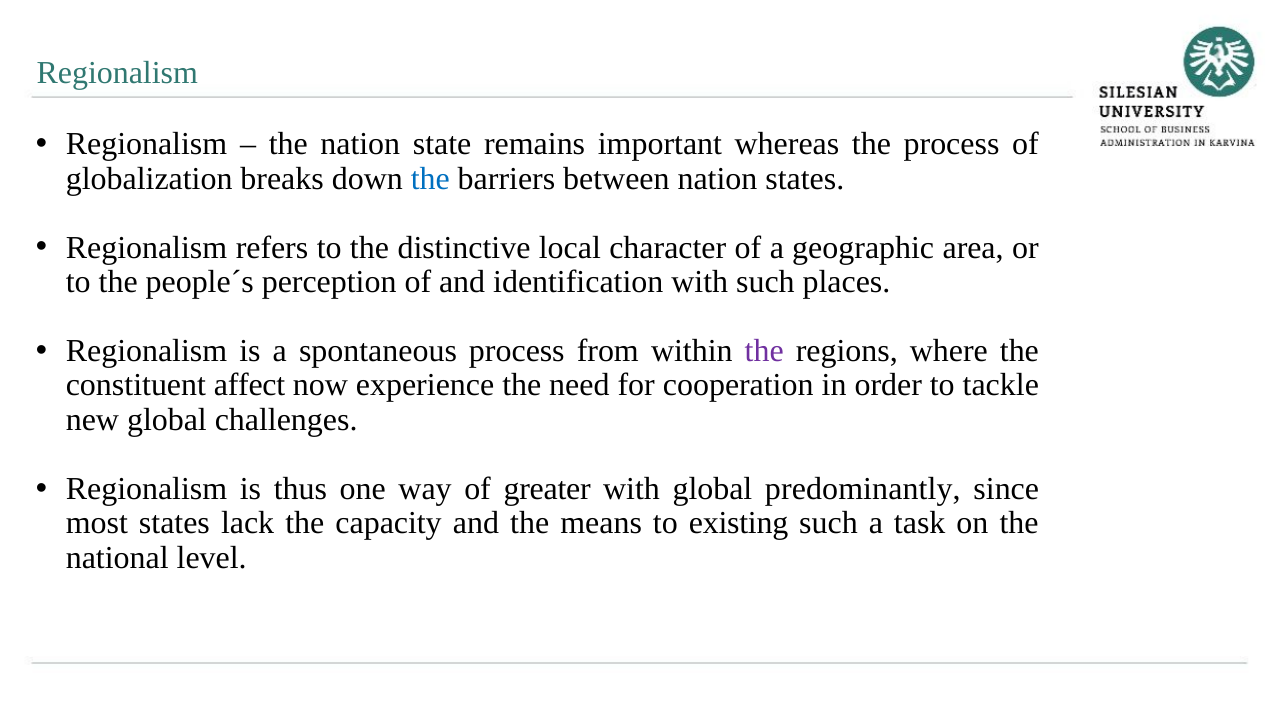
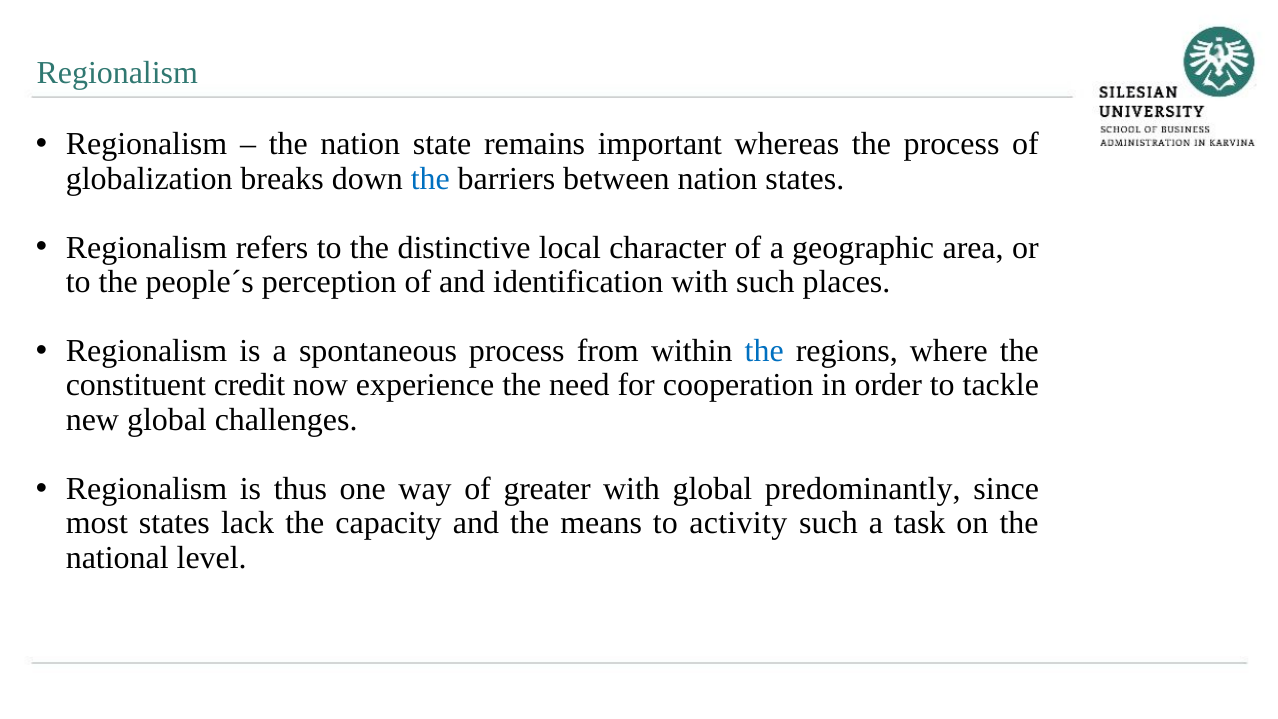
the colour: purple -> blue (764, 351)
affect: affect -> credit (250, 385)
existing: existing -> activity (738, 523)
